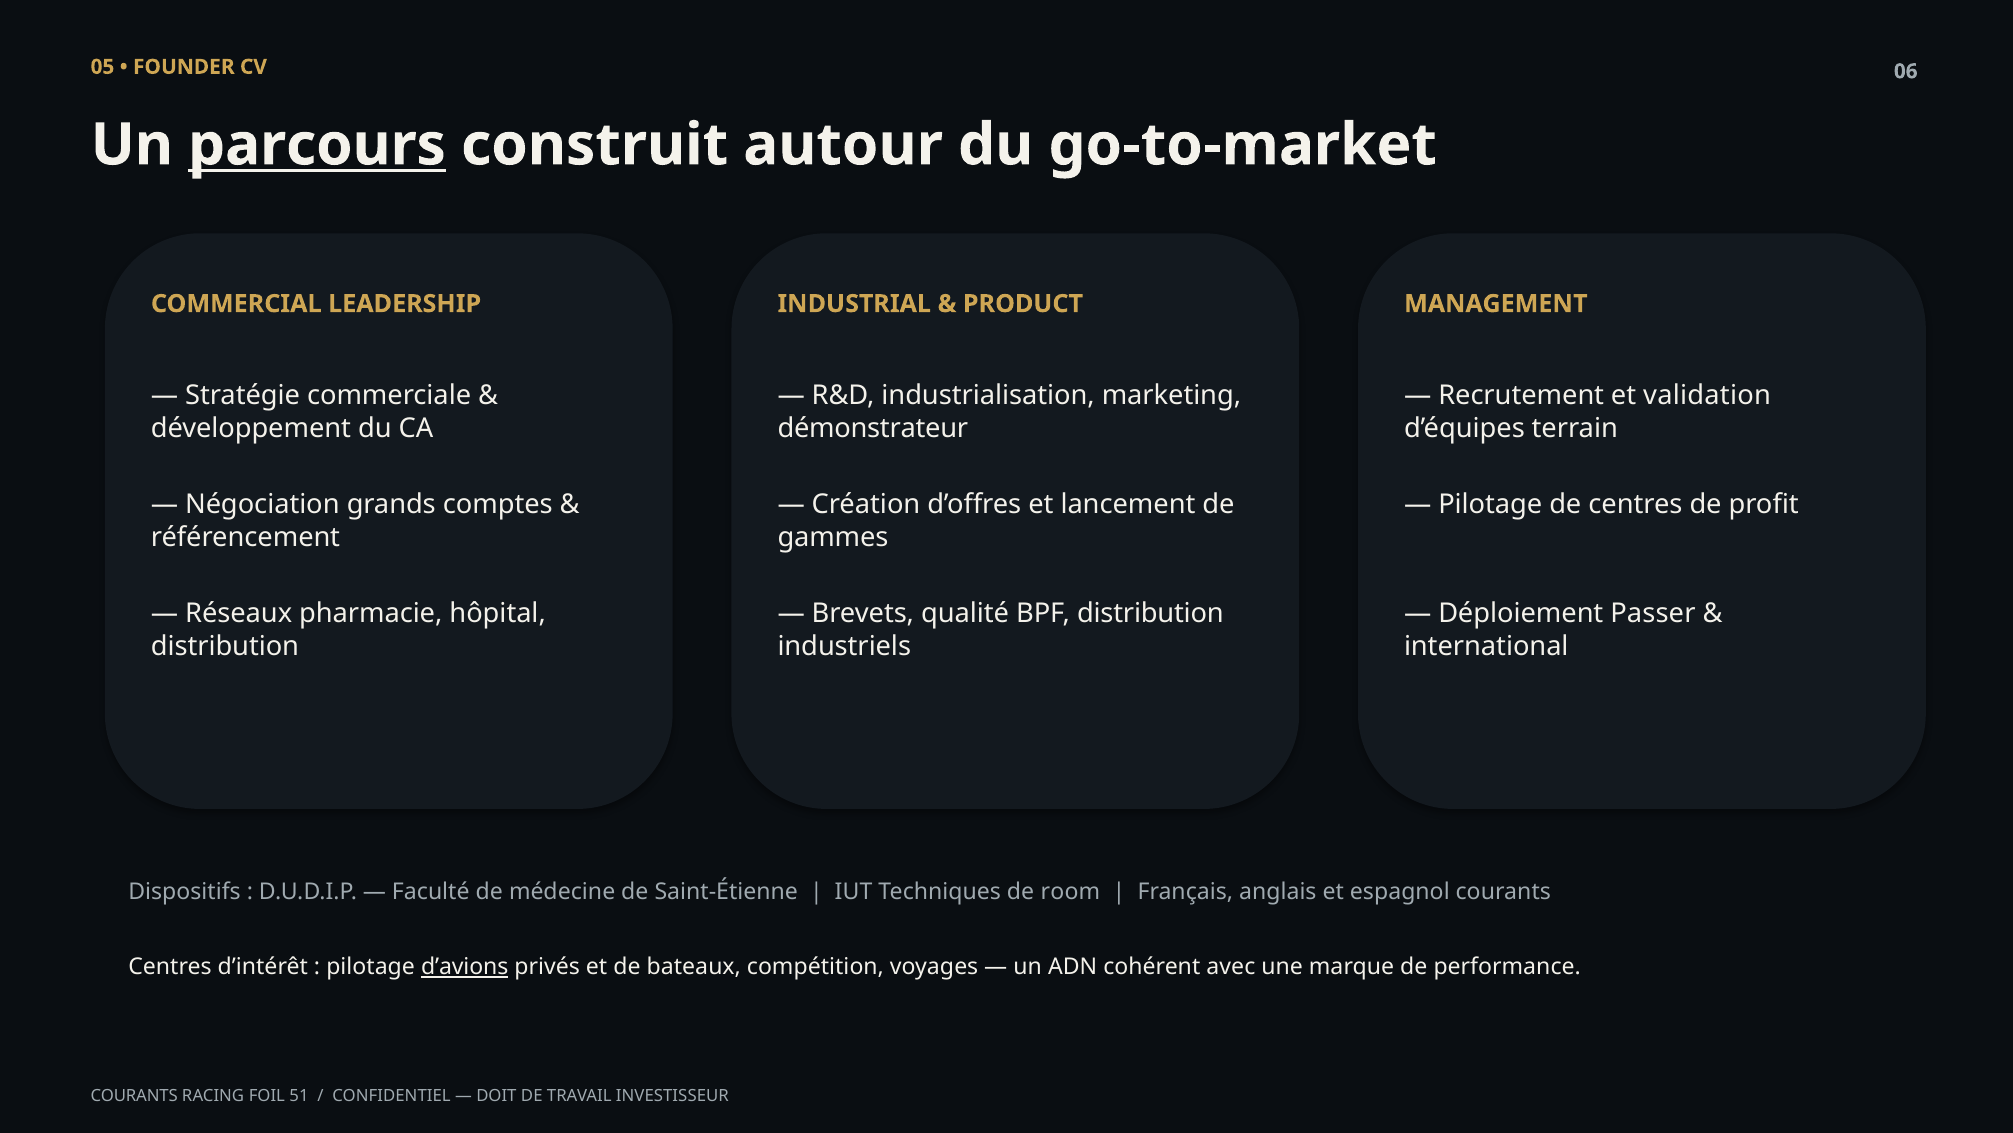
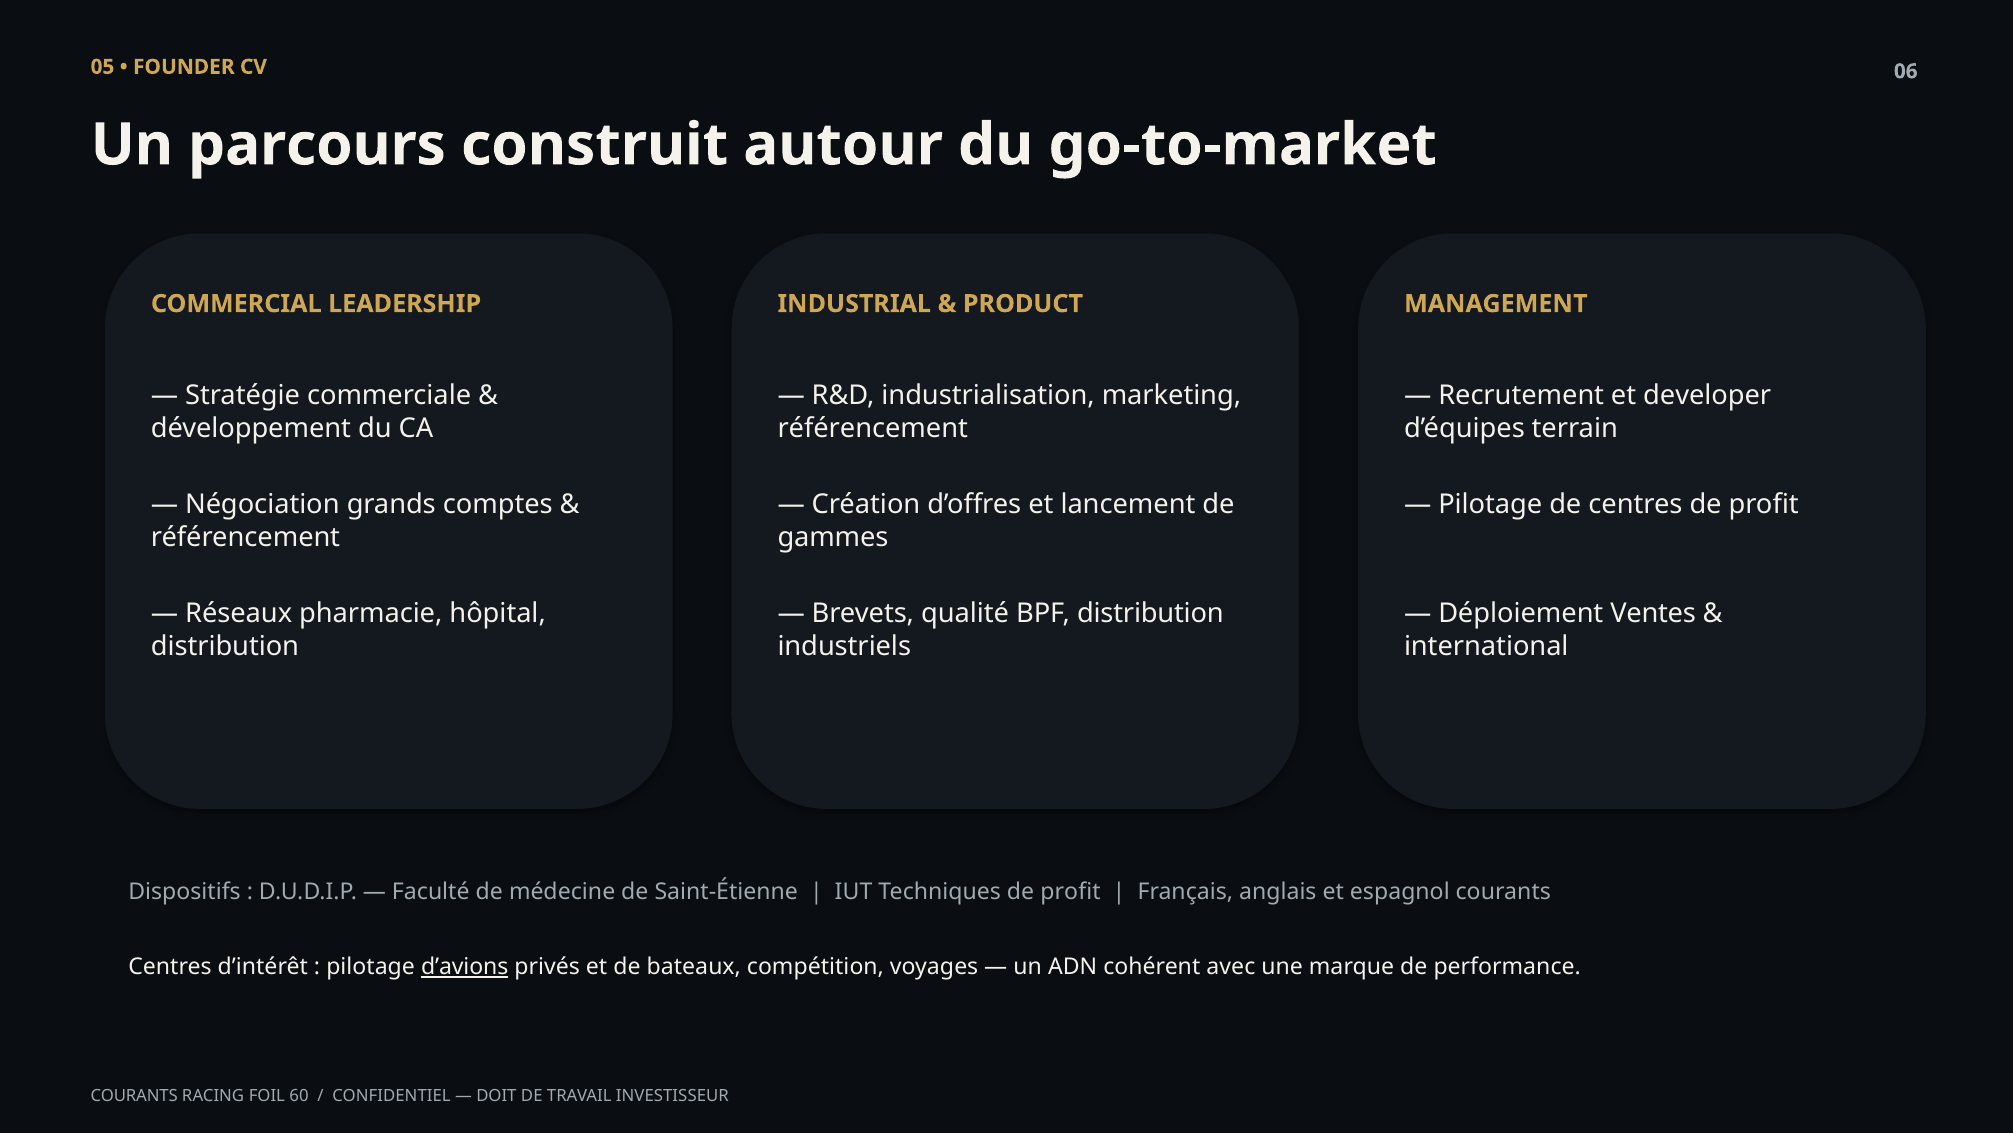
parcours underline: present -> none (317, 145)
validation: validation -> developer (1707, 396)
démonstrateur: démonstrateur -> référencement (873, 428)
Passer: Passer -> Ventes (1653, 613)
Techniques de room: room -> profit (1070, 891)
51: 51 -> 60 (299, 1095)
